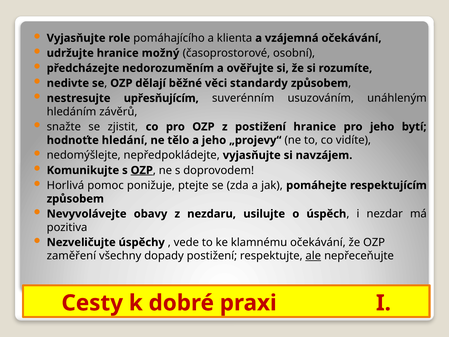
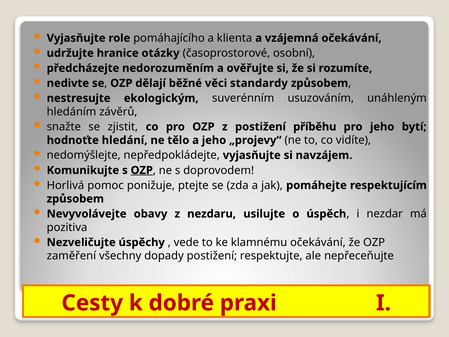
možný: možný -> otázky (161, 53)
upřesňujícím: upřesňujícím -> ekologickým (161, 98)
postižení hranice: hranice -> příběhu (315, 127)
ale underline: present -> none (313, 256)
